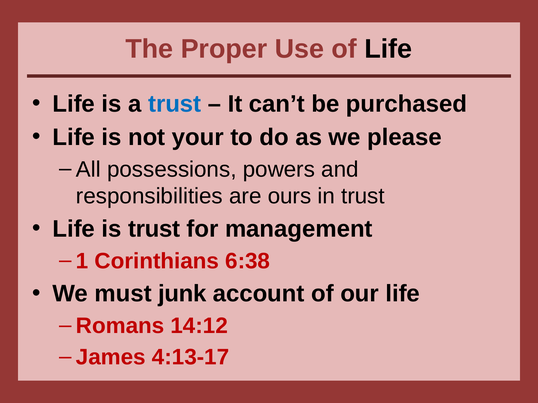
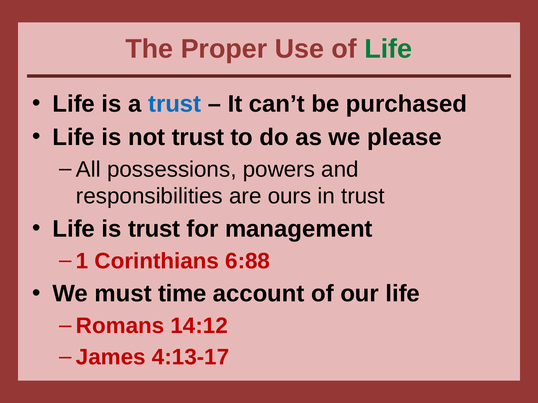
Life colour: black -> green (388, 49)
not your: your -> trust (198, 137)
6:38: 6:38 -> 6:88 (248, 261)
junk: junk -> time (182, 294)
